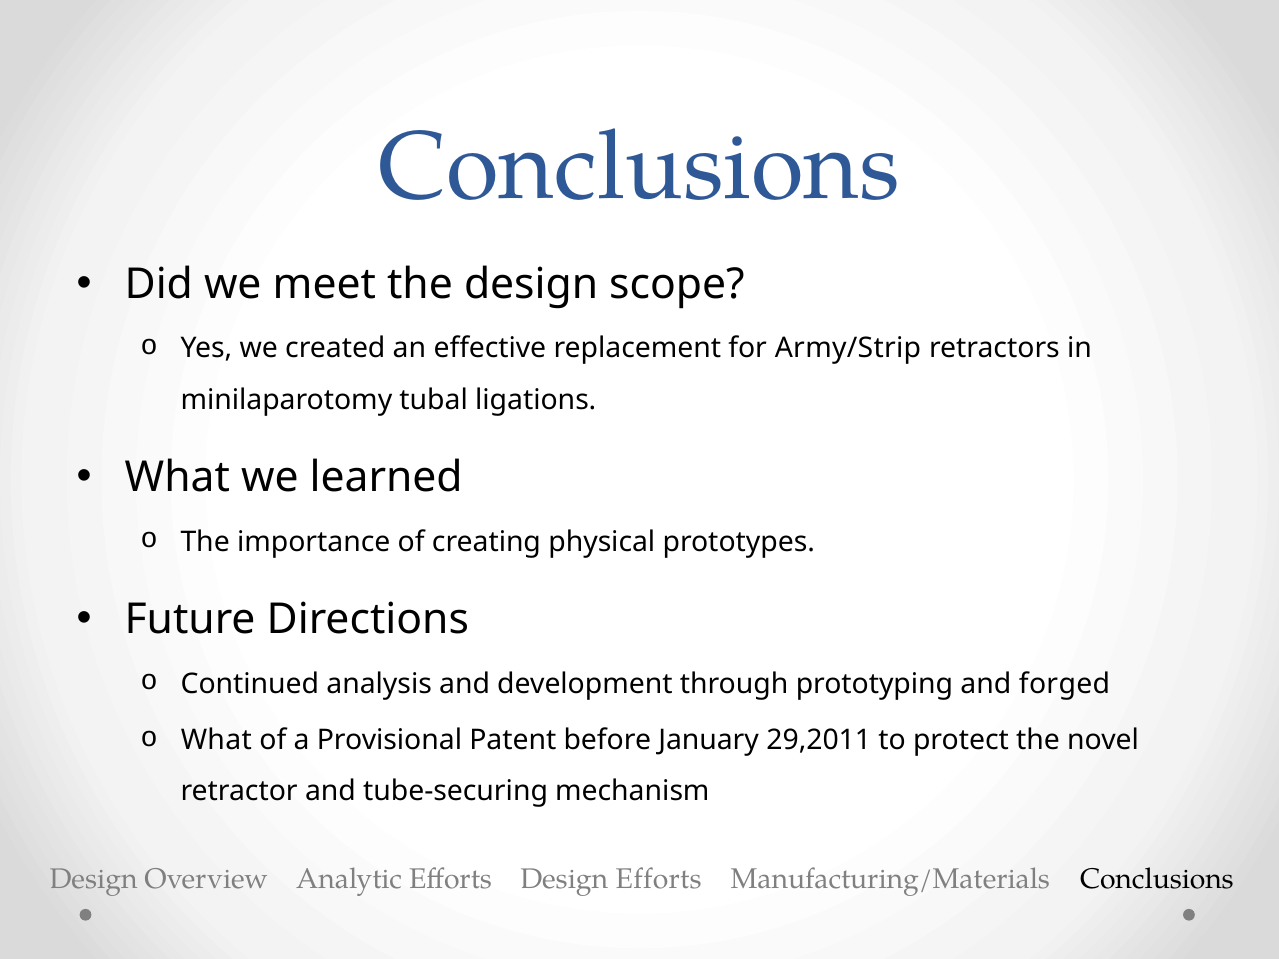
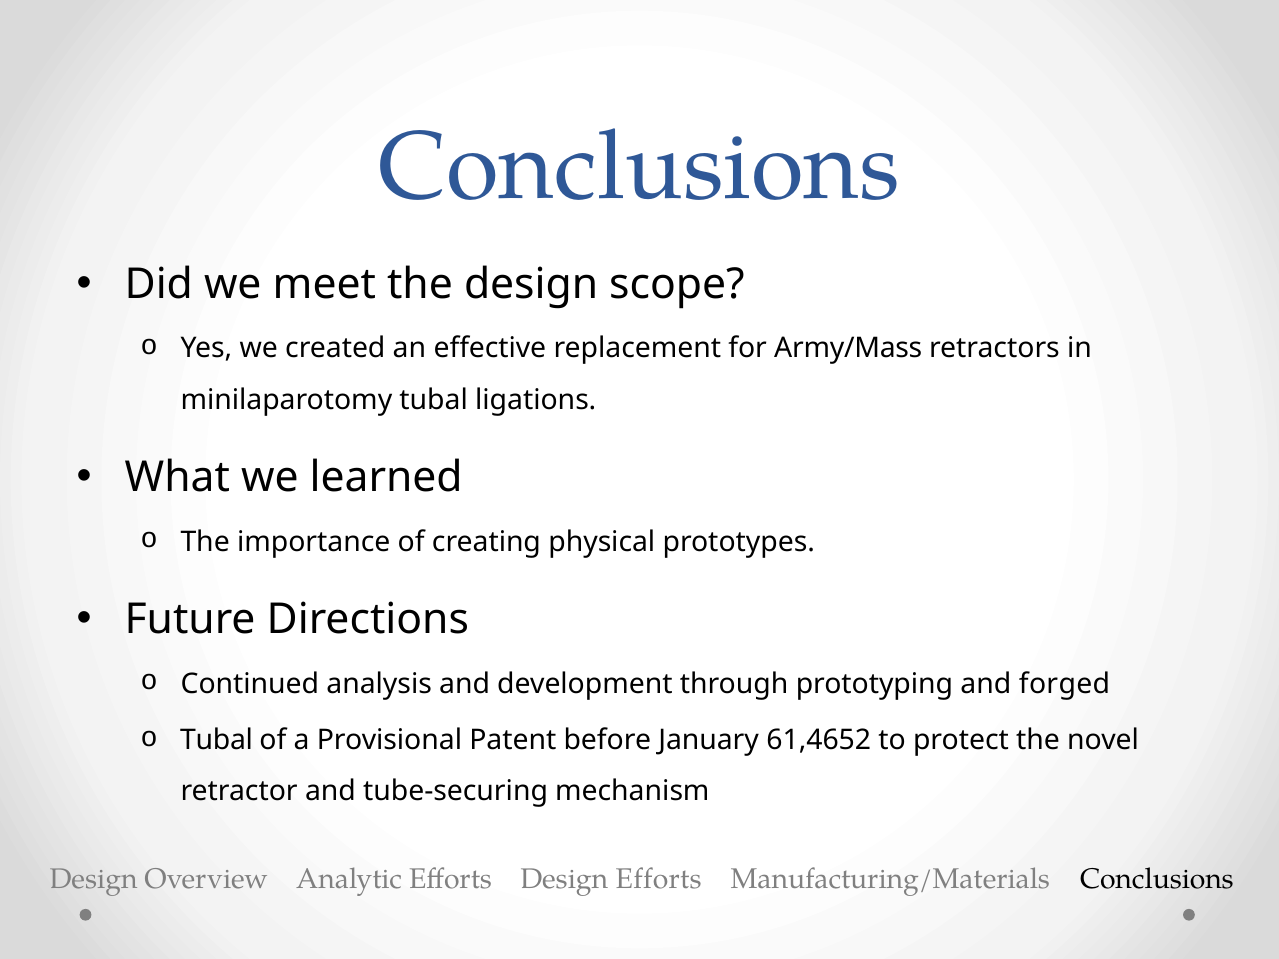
Army/Strip: Army/Strip -> Army/Mass (848, 349)
What: What -> Tubal (217, 741)
29,2011: 29,2011 -> 61,4652 (819, 741)
